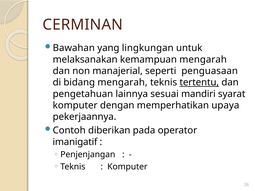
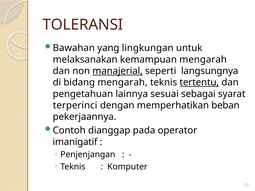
CERMINAN: CERMINAN -> TOLERANSI (83, 25)
manajerial underline: none -> present (118, 71)
penguasaan: penguasaan -> langsungnya (210, 71)
mandiri: mandiri -> sebagai (198, 94)
komputer: komputer -> terperinci (75, 105)
upaya: upaya -> beban (225, 105)
diberikan: diberikan -> dianggap (109, 131)
